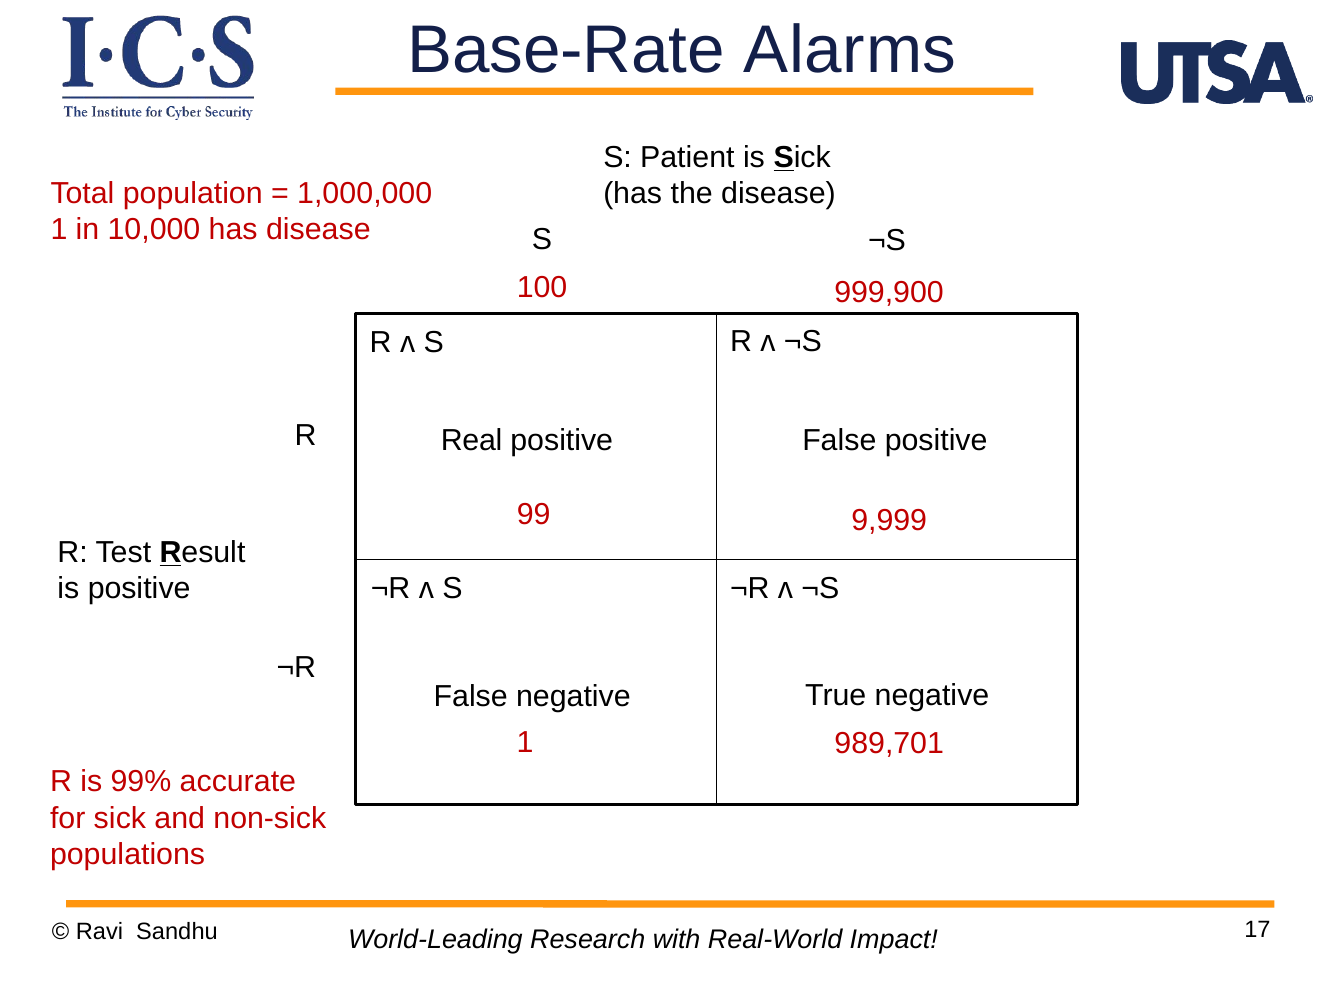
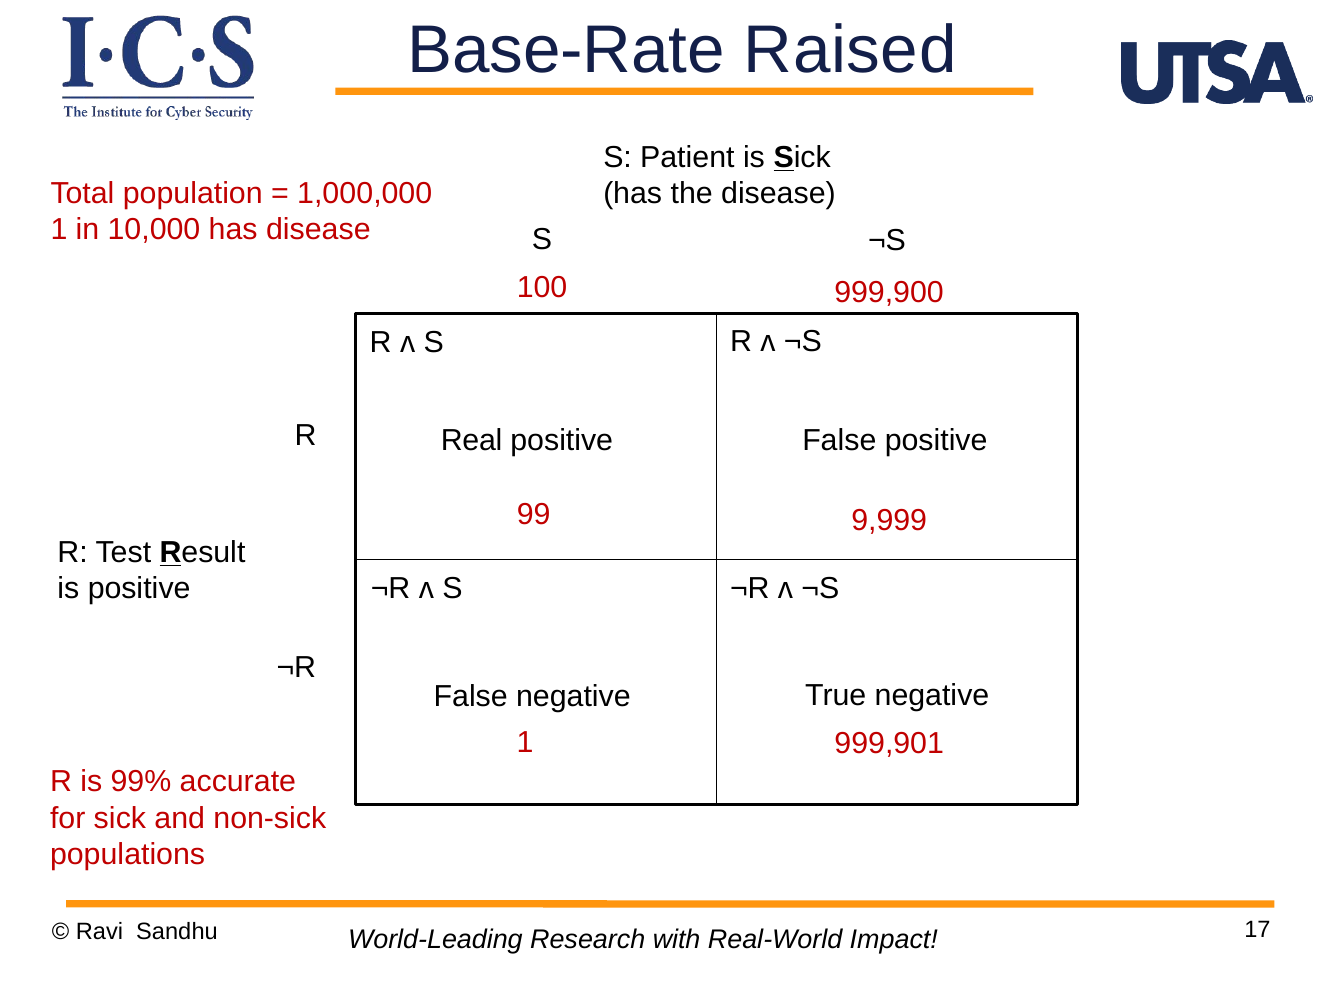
Alarms: Alarms -> Raised (850, 50)
989,701: 989,701 -> 999,901 (889, 744)
